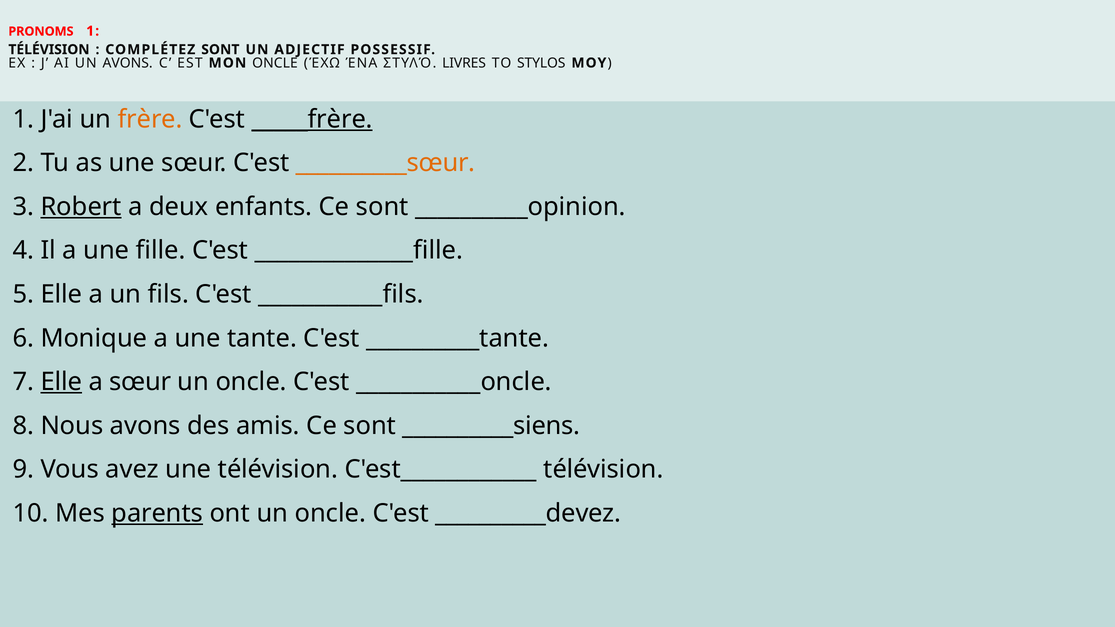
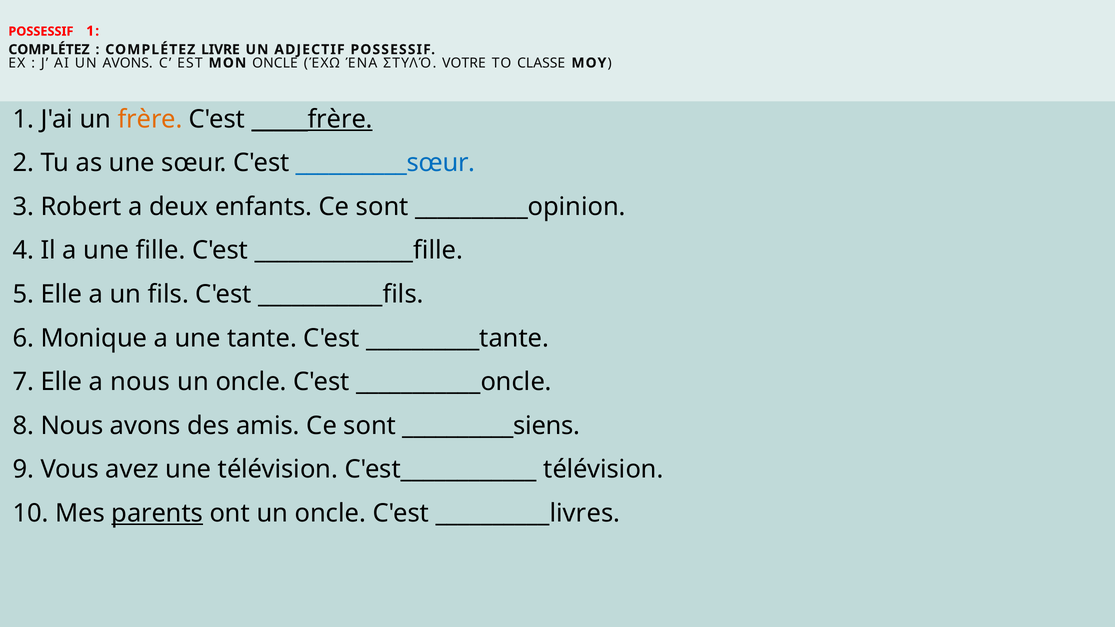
PRONOMS: PRONOMS -> POSSESSIF (41, 31)
TÉLÉVISION: TÉLÉVISION -> COMPLÉTEZ (49, 50)
COMPLÉTEZ SONT: SONT -> LIVRE (220, 50)
LIVRES: LIVRES -> VOTRE (464, 63)
STYLOS: STYLOS -> CLASSE (541, 63)
__________sœur colour: orange -> blue (386, 163)
Robert underline: present -> none (81, 207)
Elle underline: present -> none (61, 382)
a sœur: sœur -> nous (140, 382)
__________devez: __________devez -> __________livres (528, 513)
